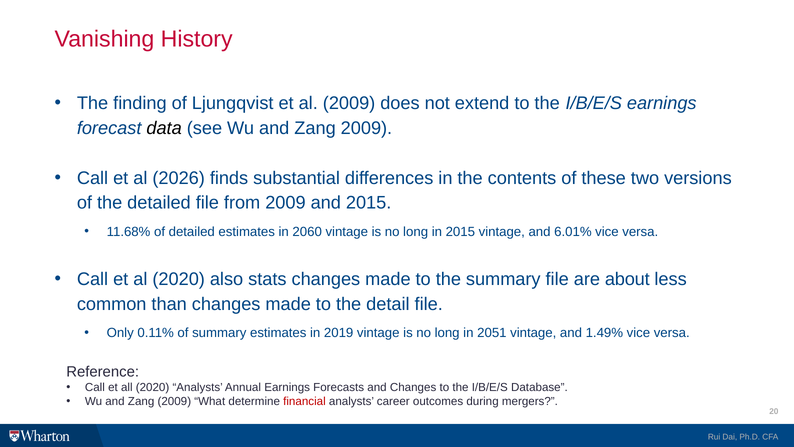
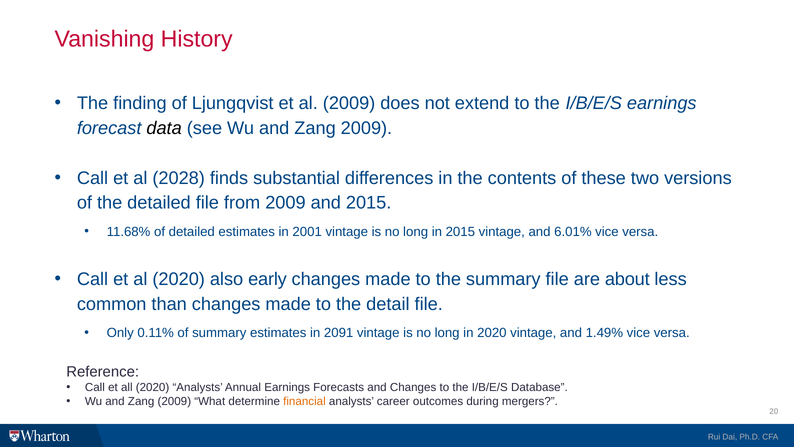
2026: 2026 -> 2028 (179, 178)
2060: 2060 -> 2001 (307, 232)
stats: stats -> early (267, 279)
2019: 2019 -> 2091 (339, 333)
in 2051: 2051 -> 2020 (492, 333)
financial colour: red -> orange (304, 401)
